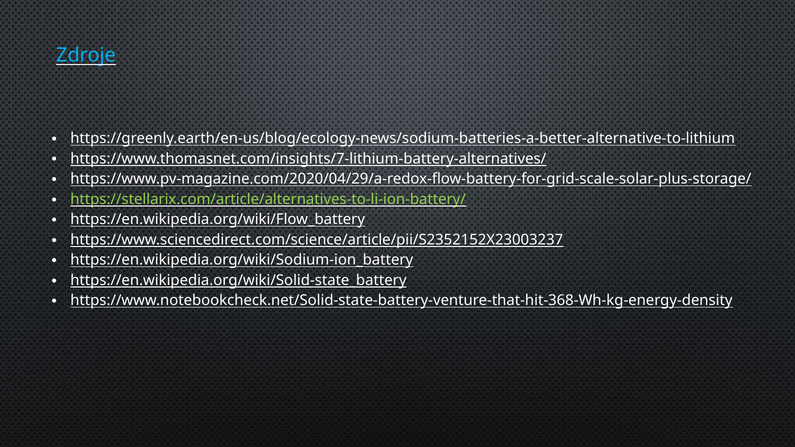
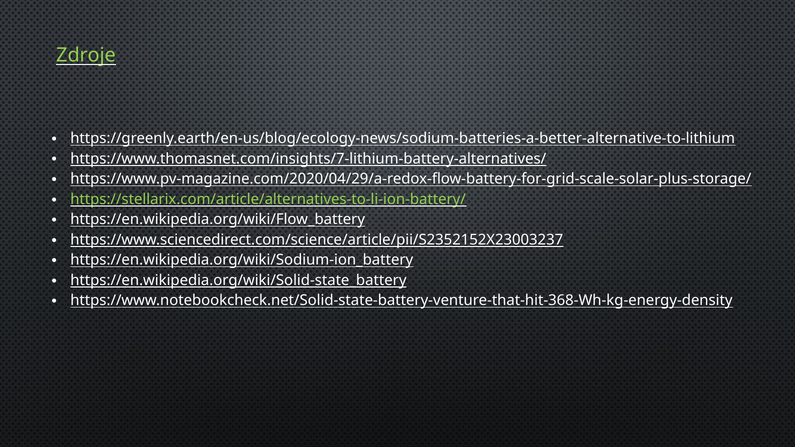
Zdroje colour: light blue -> light green (86, 55)
